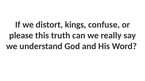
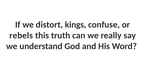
please: please -> rebels (21, 36)
